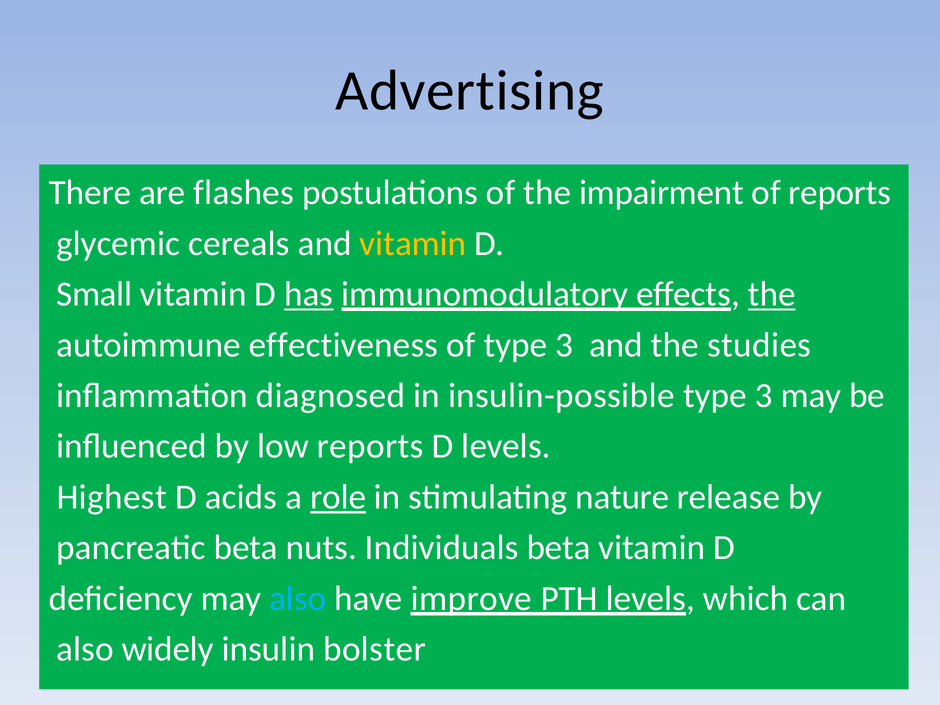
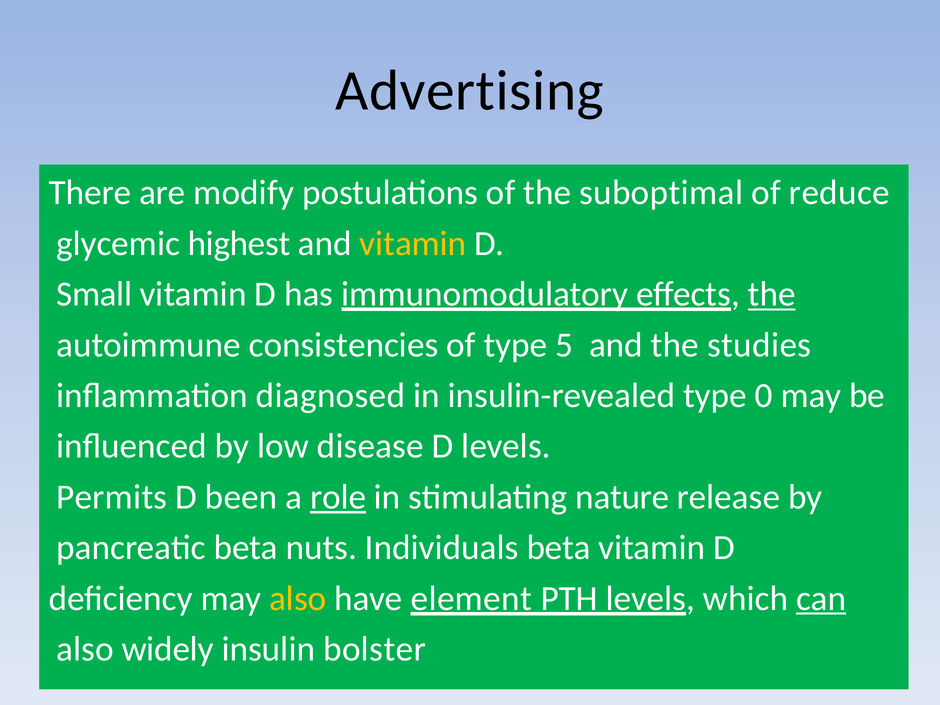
flashes: flashes -> modify (244, 193)
impairment: impairment -> suboptimal (661, 193)
of reports: reports -> reduce (839, 193)
cereals: cereals -> highest (239, 244)
has underline: present -> none (309, 294)
effectiveness: effectiveness -> consistencies (344, 345)
of type 3: 3 -> 5 (564, 345)
insulin-possible: insulin-possible -> insulin-revealed (562, 396)
3: 3 -> 0 (764, 396)
low reports: reports -> disease (370, 446)
Highest: Highest -> Permits (112, 497)
acids: acids -> been (241, 497)
also colour: light blue -> yellow (298, 598)
improve: improve -> element (471, 598)
can underline: none -> present (821, 598)
